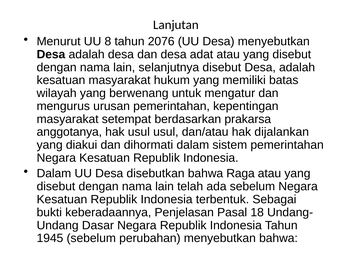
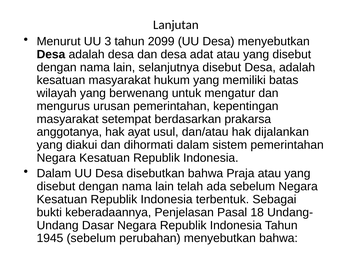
8: 8 -> 3 (108, 41)
2076: 2076 -> 2099 (161, 41)
hak usul: usul -> ayat (139, 132)
Raga: Raga -> Praja (240, 174)
